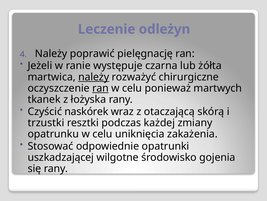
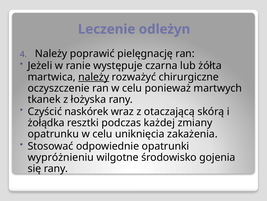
ran underline: present -> none (100, 88)
trzustki: trzustki -> żołądka (46, 122)
uszkadzającej: uszkadzającej -> wypróżnieniu (61, 157)
